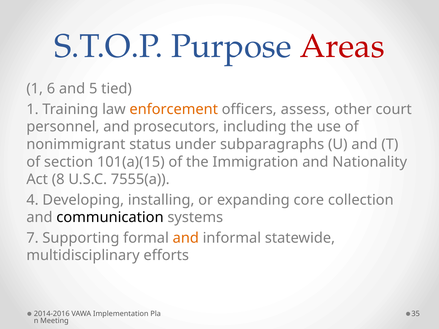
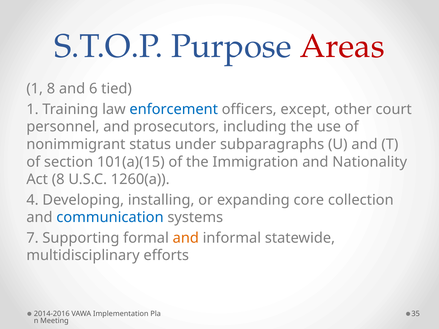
1 6: 6 -> 8 (51, 89)
5: 5 -> 6 (93, 89)
enforcement colour: orange -> blue (174, 109)
assess: assess -> except (305, 109)
7555(a: 7555(a -> 1260(a (140, 180)
communication colour: black -> blue (110, 218)
